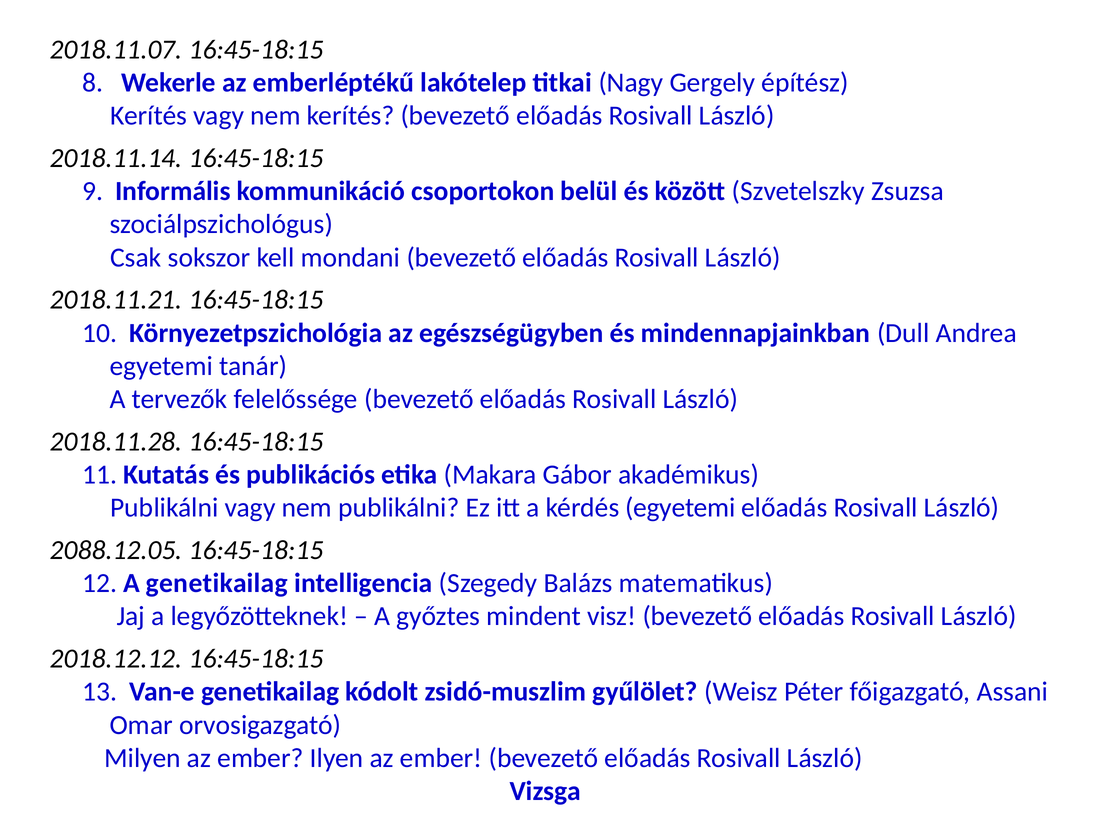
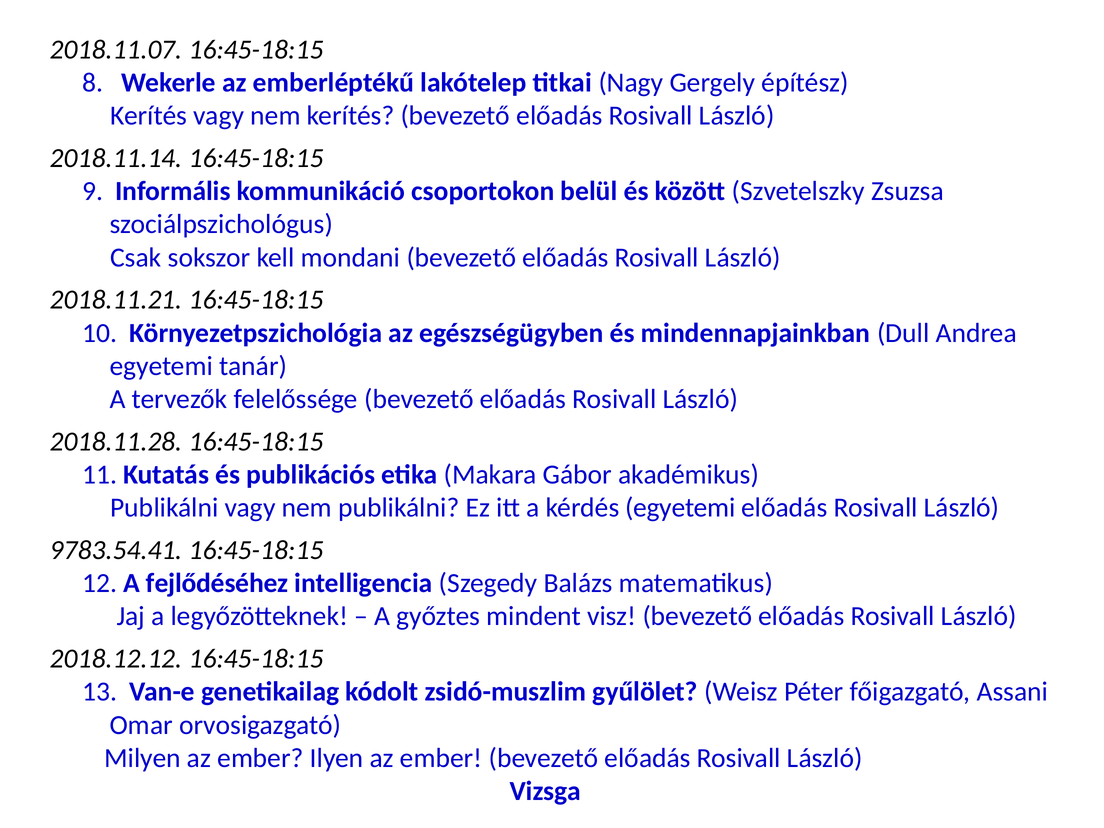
2088.12.05: 2088.12.05 -> 9783.54.41 (116, 550)
A genetikailag: genetikailag -> fejlődéséhez (217, 583)
